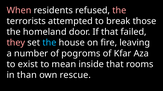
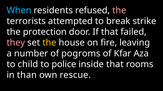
When colour: pink -> light blue (19, 10)
those: those -> strike (144, 21)
homeland: homeland -> protection (45, 32)
the colour: light blue -> yellow (49, 43)
exist: exist -> child (28, 65)
mean: mean -> police (64, 65)
